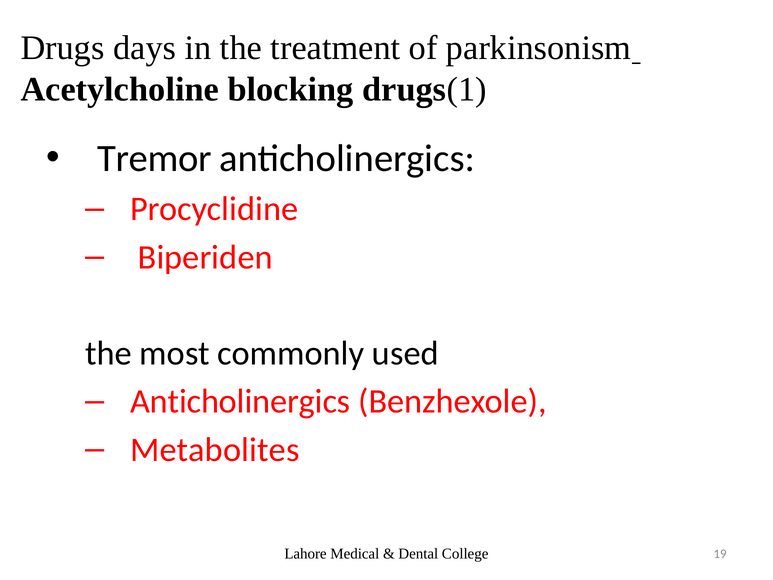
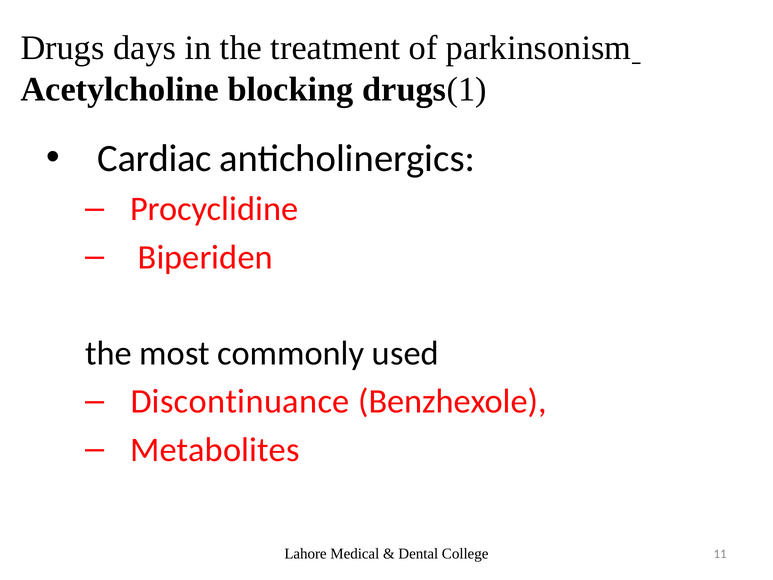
Tremor: Tremor -> Cardiac (154, 159)
Anticholinergics: Anticholinergics -> Discontinuance (240, 401)
19: 19 -> 11 (720, 554)
